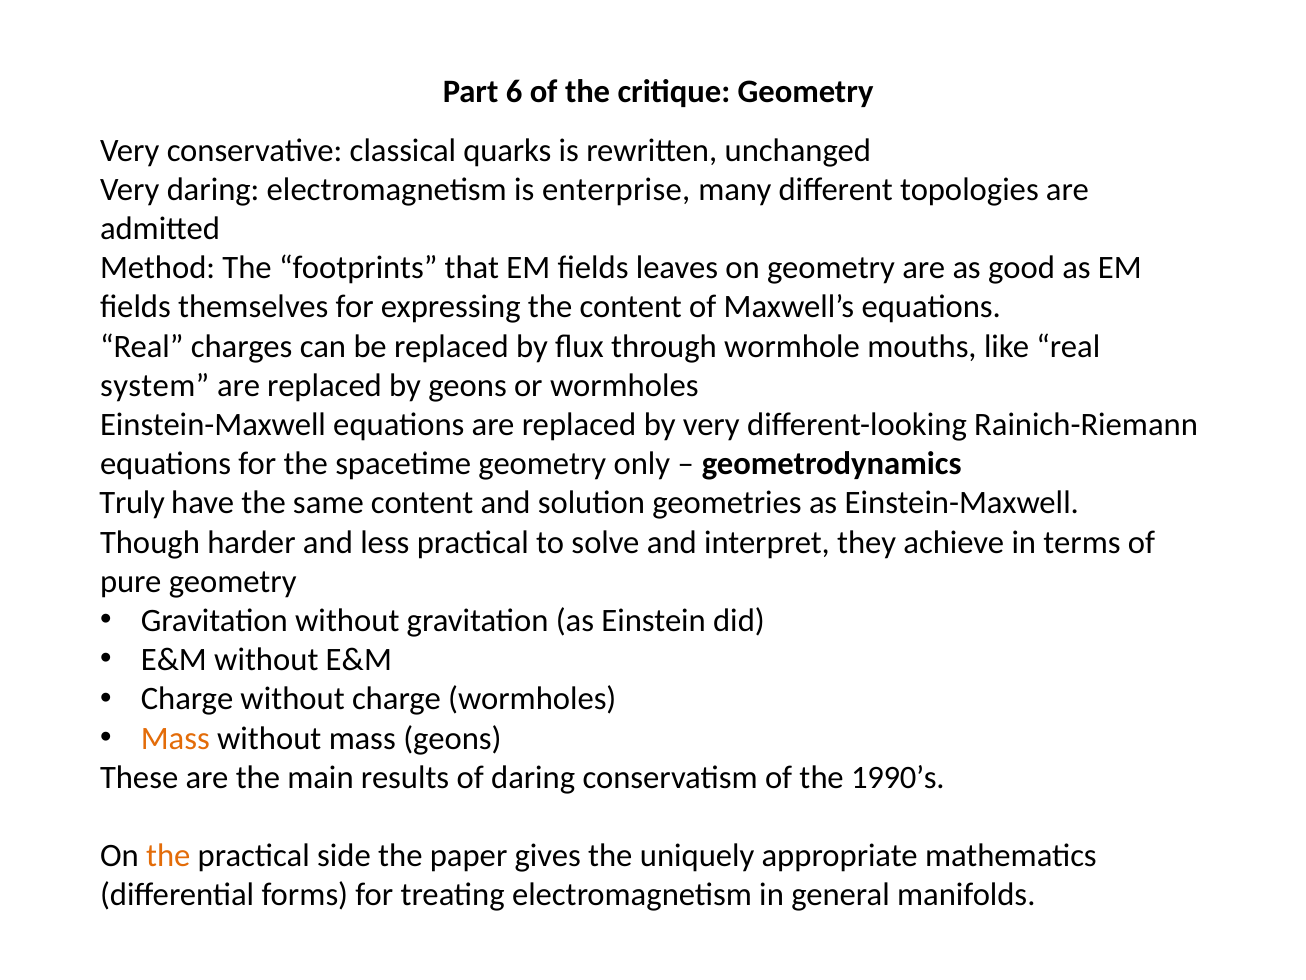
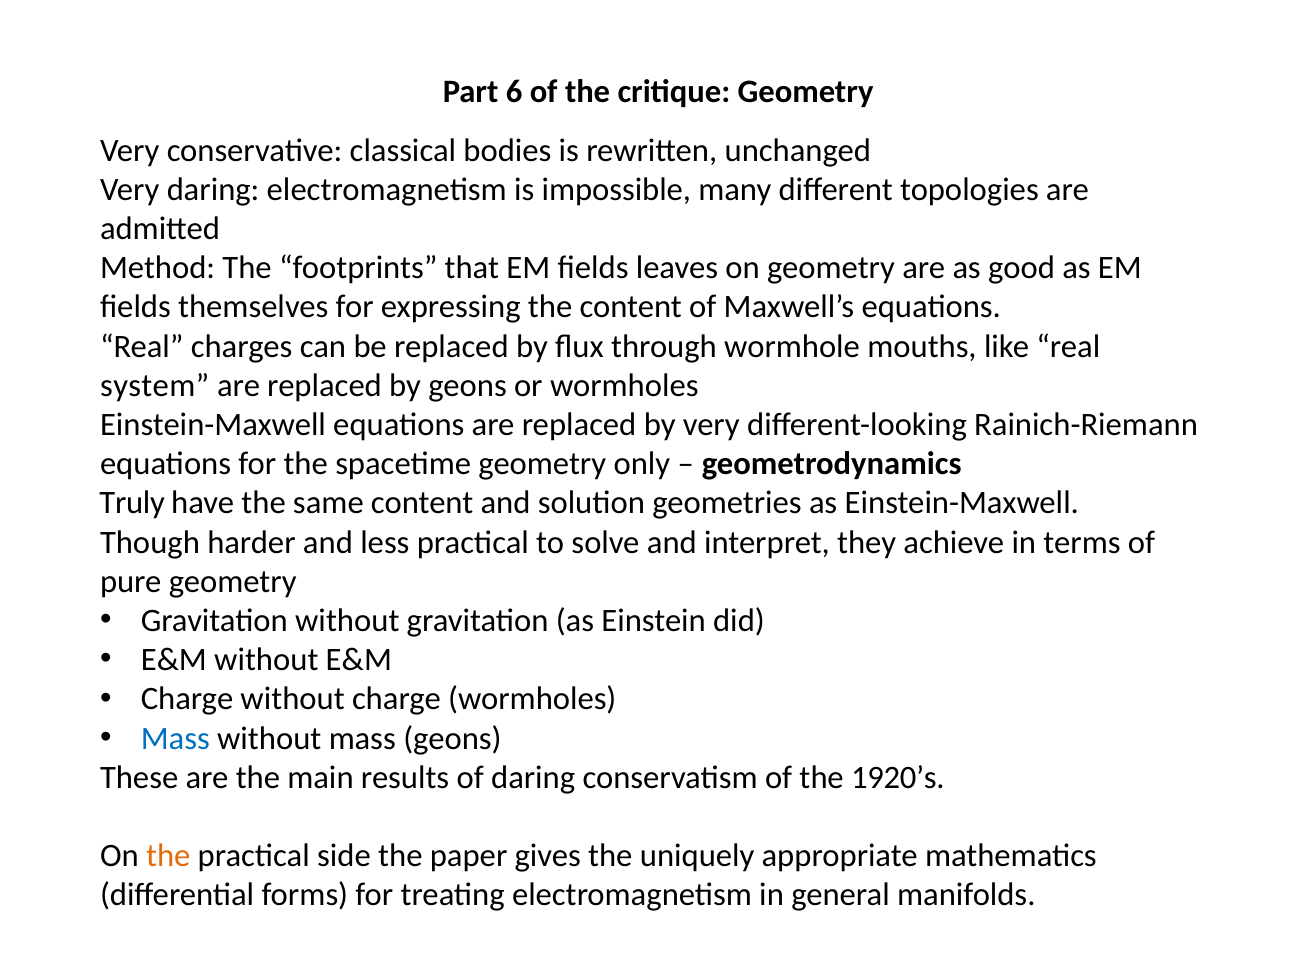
quarks: quarks -> bodies (507, 150)
enterprise: enterprise -> impossible (616, 189)
Mass colour: orange -> blue (175, 738)
1990’s: 1990’s -> 1920’s (898, 777)
